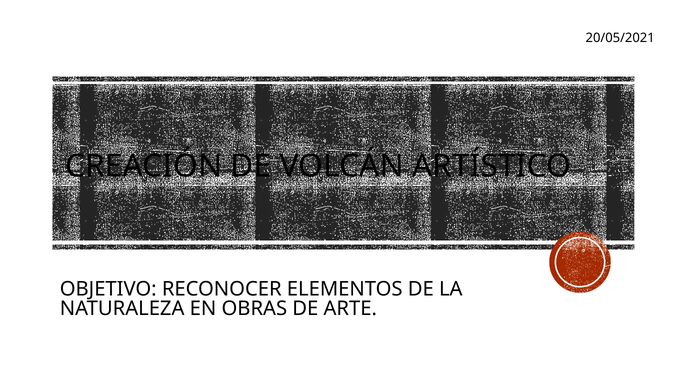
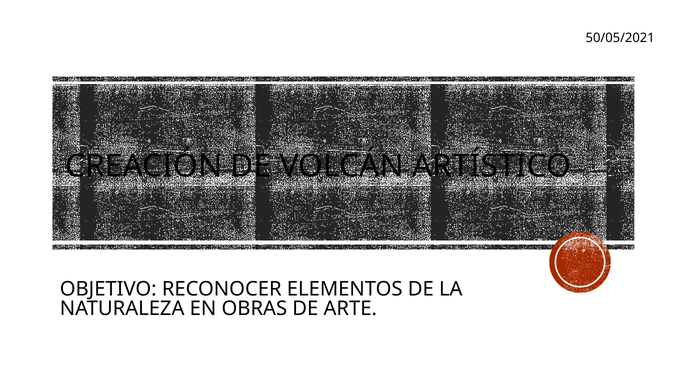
20/05/2021: 20/05/2021 -> 50/05/2021 (620, 38)
